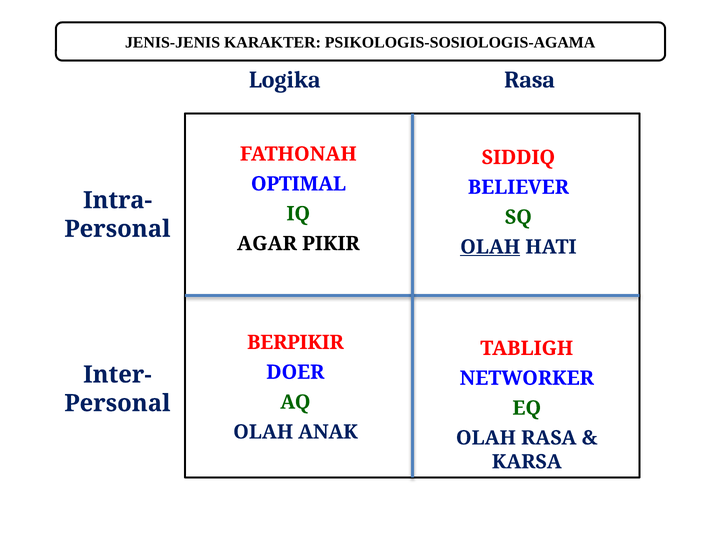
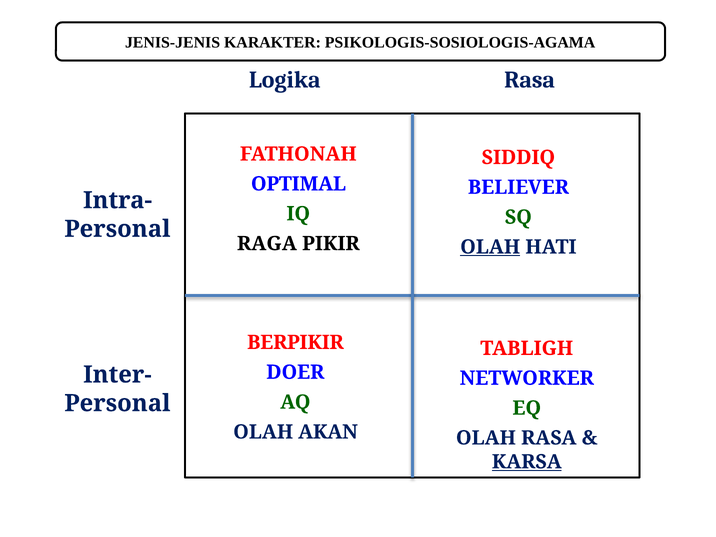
AGAR: AGAR -> RAGA (267, 244)
ANAK: ANAK -> AKAN (328, 432)
KARSA underline: none -> present (527, 462)
